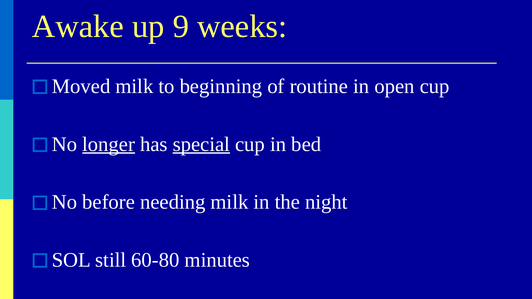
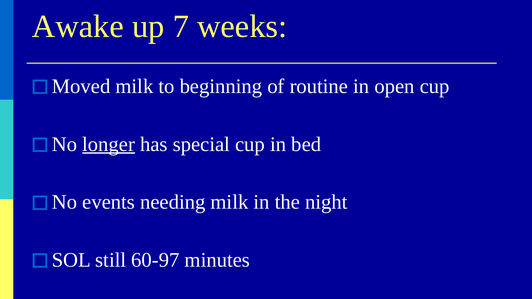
9: 9 -> 7 (181, 26)
special underline: present -> none (201, 144)
before: before -> events (109, 202)
60-80: 60-80 -> 60-97 (155, 260)
